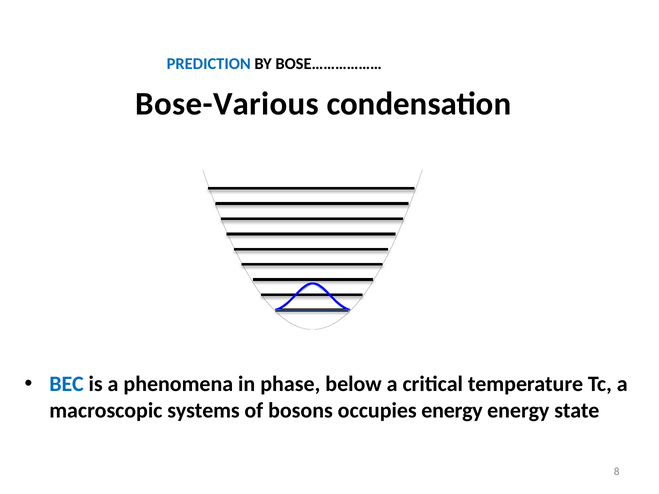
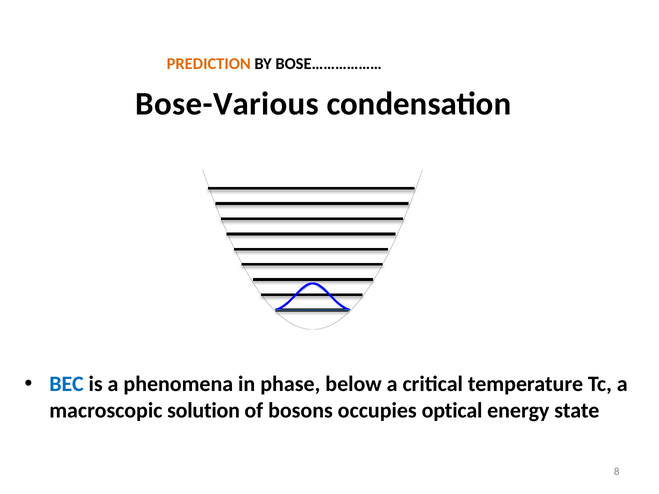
PREDICTION colour: blue -> orange (209, 64)
systems: systems -> solution (204, 411)
occupies energy: energy -> optical (452, 411)
